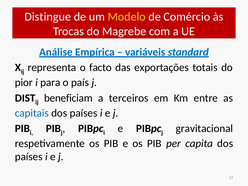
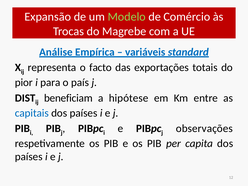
Distingue: Distingue -> Expansão (48, 17)
Modelo colour: yellow -> light green (127, 17)
terceiros: terceiros -> hipótese (129, 98)
gravitacional: gravitacional -> observações (204, 128)
